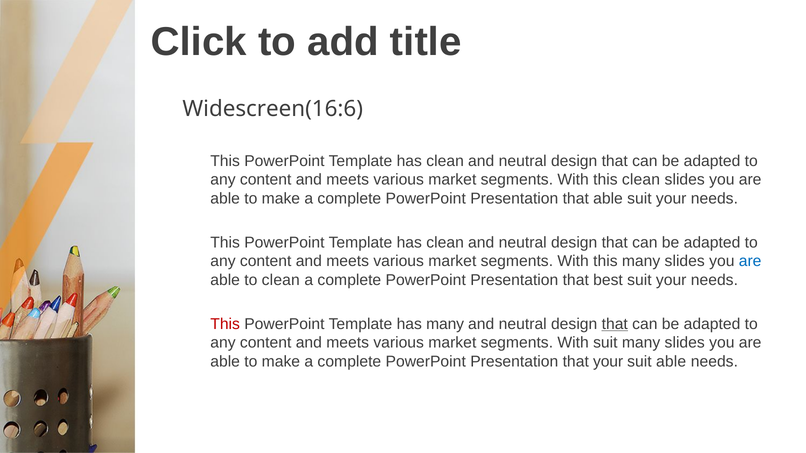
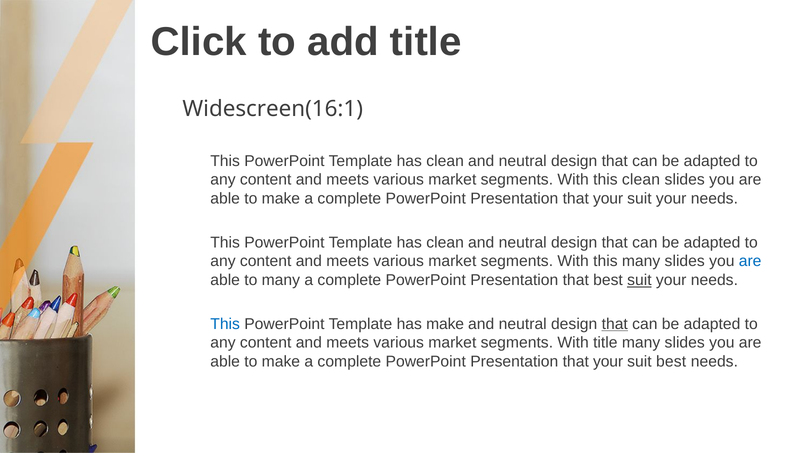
Widescreen(16:6: Widescreen(16:6 -> Widescreen(16:1 (273, 109)
able: able -> your (608, 199)
to clean: clean -> many (281, 280)
suit underline: none -> present (639, 280)
This colour: red -> blue (225, 324)
has many: many -> make (445, 324)
With suit: suit -> title (605, 343)
suit able: able -> best (671, 362)
